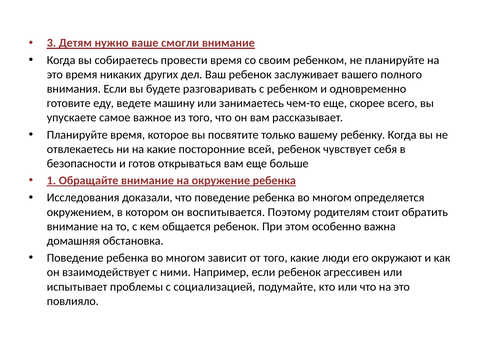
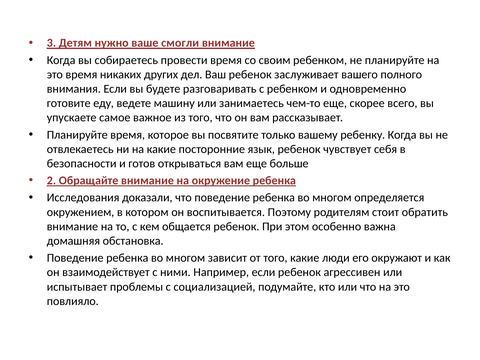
всей: всей -> язык (261, 149)
1: 1 -> 2 (51, 181)
